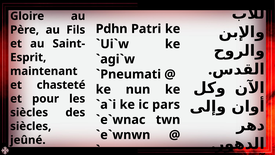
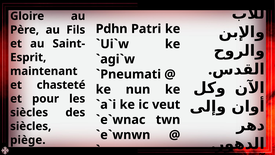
pars: pars -> veut (166, 104)
jeûné: jeûné -> piège (28, 140)
